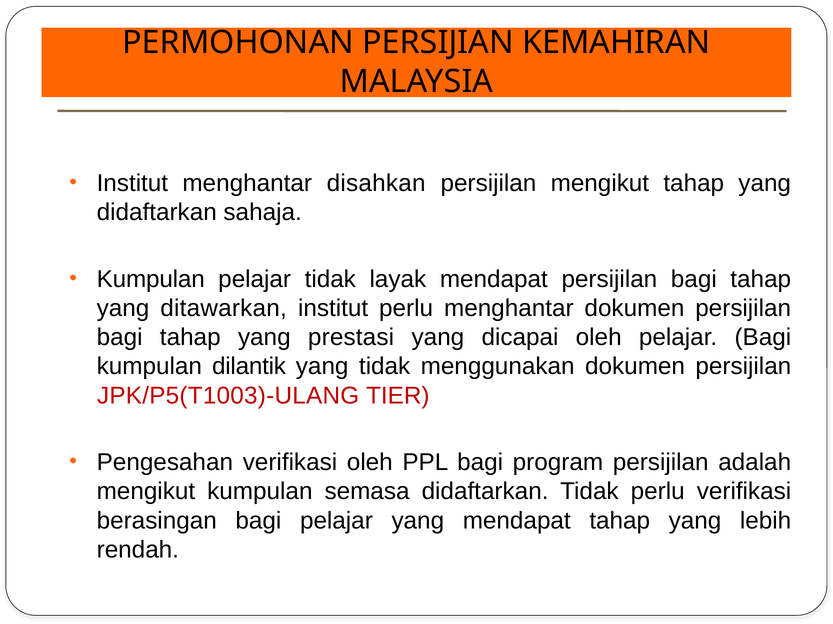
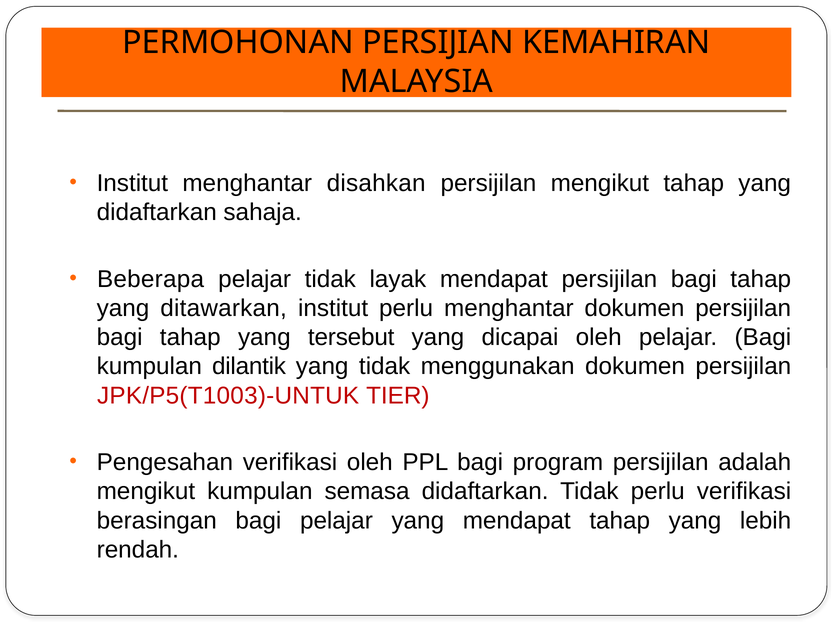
Kumpulan: Kumpulan -> Beberapa (151, 279)
prestasi: prestasi -> tersebut (351, 338)
JPK/P5(T1003)-ULANG: JPK/P5(T1003)-ULANG -> JPK/P5(T1003)-UNTUK (228, 396)
